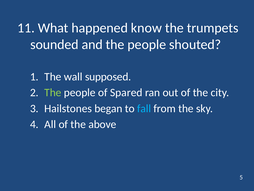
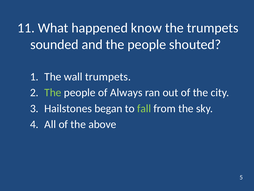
wall supposed: supposed -> trumpets (108, 77)
Spared: Spared -> Always (126, 92)
fall colour: light blue -> light green (144, 108)
